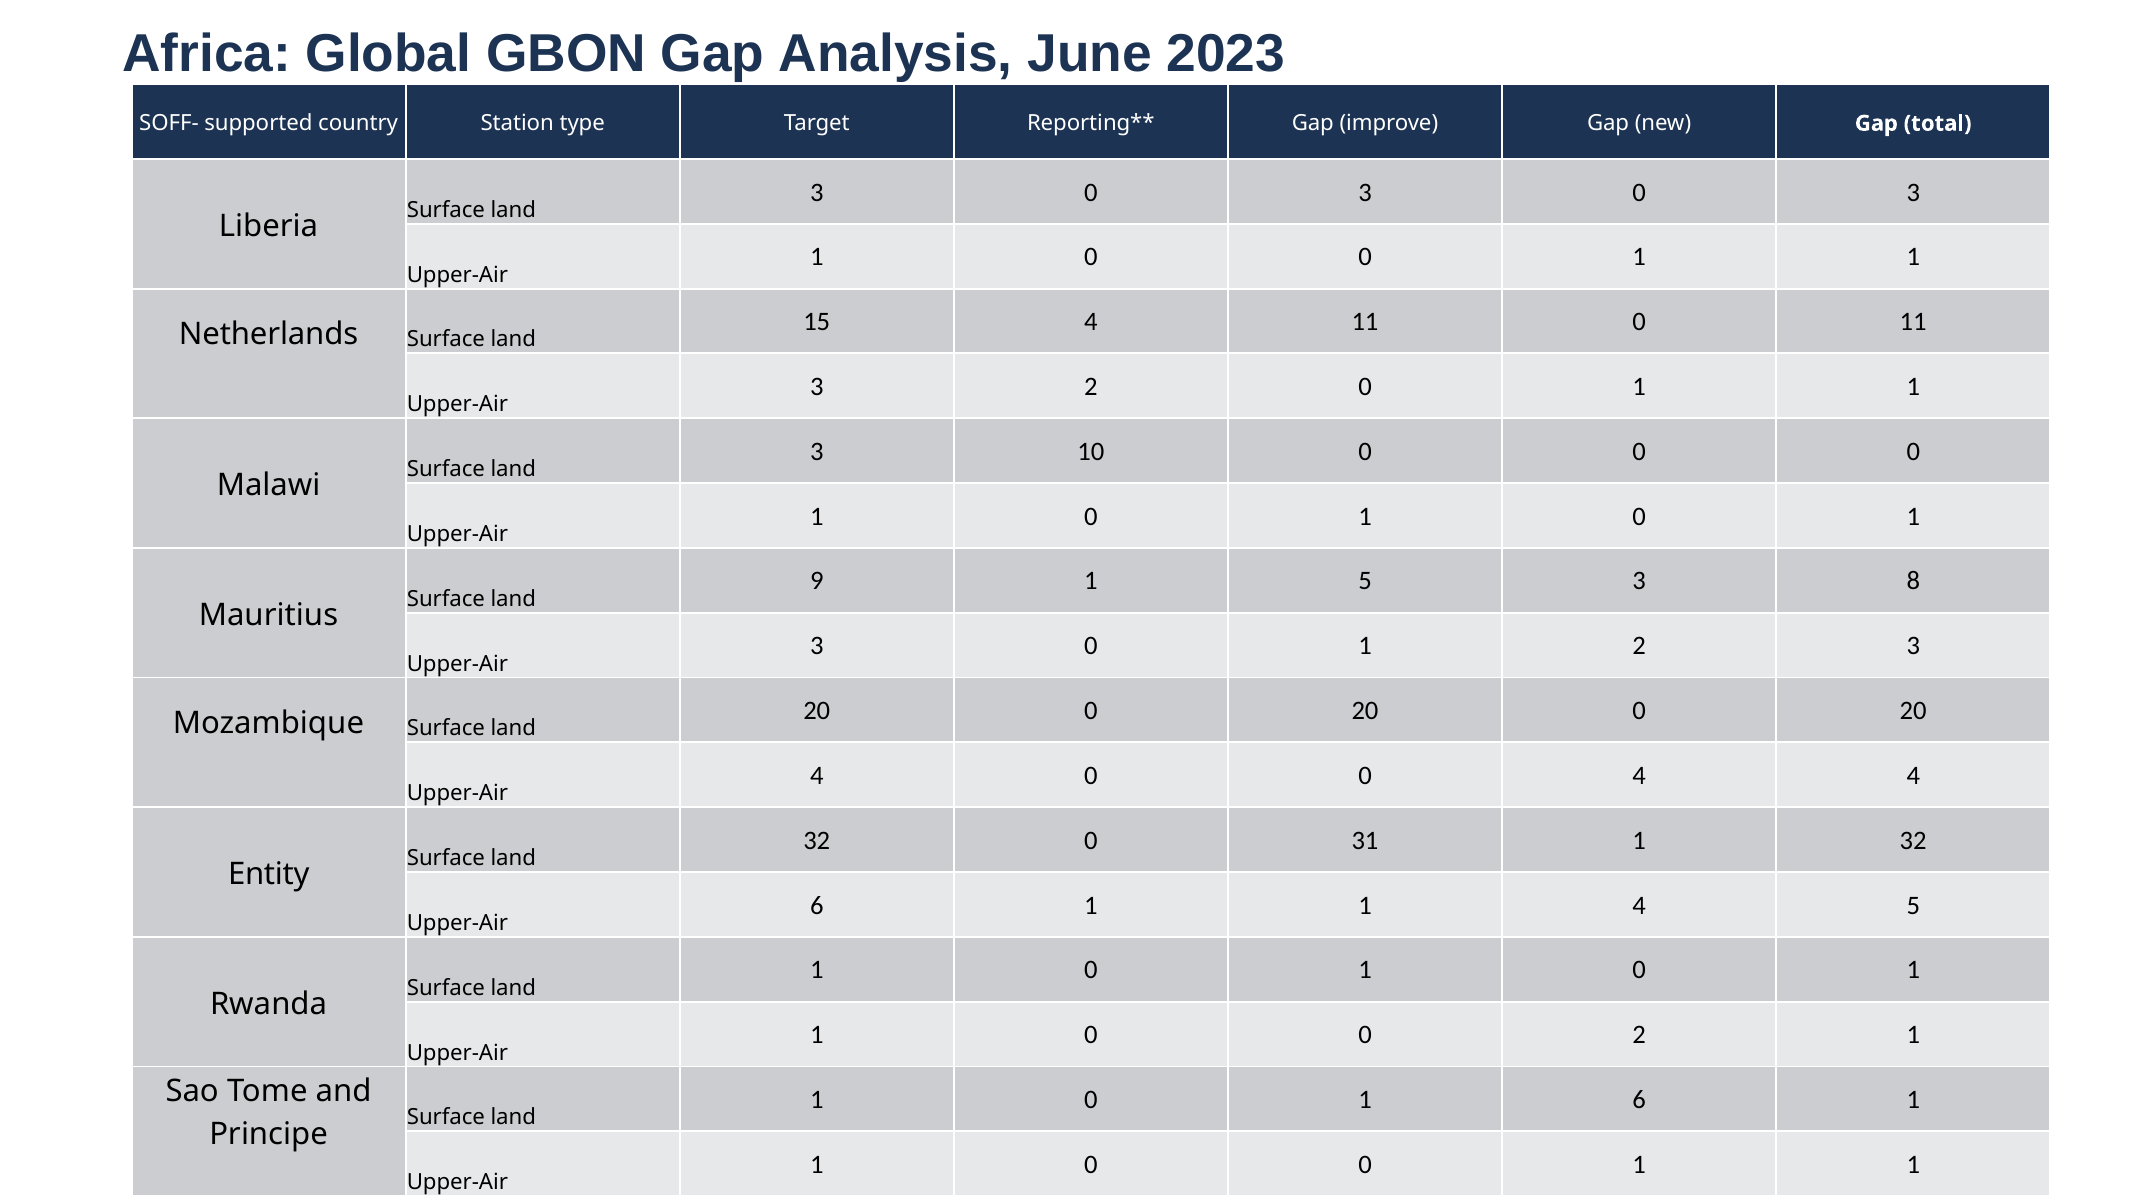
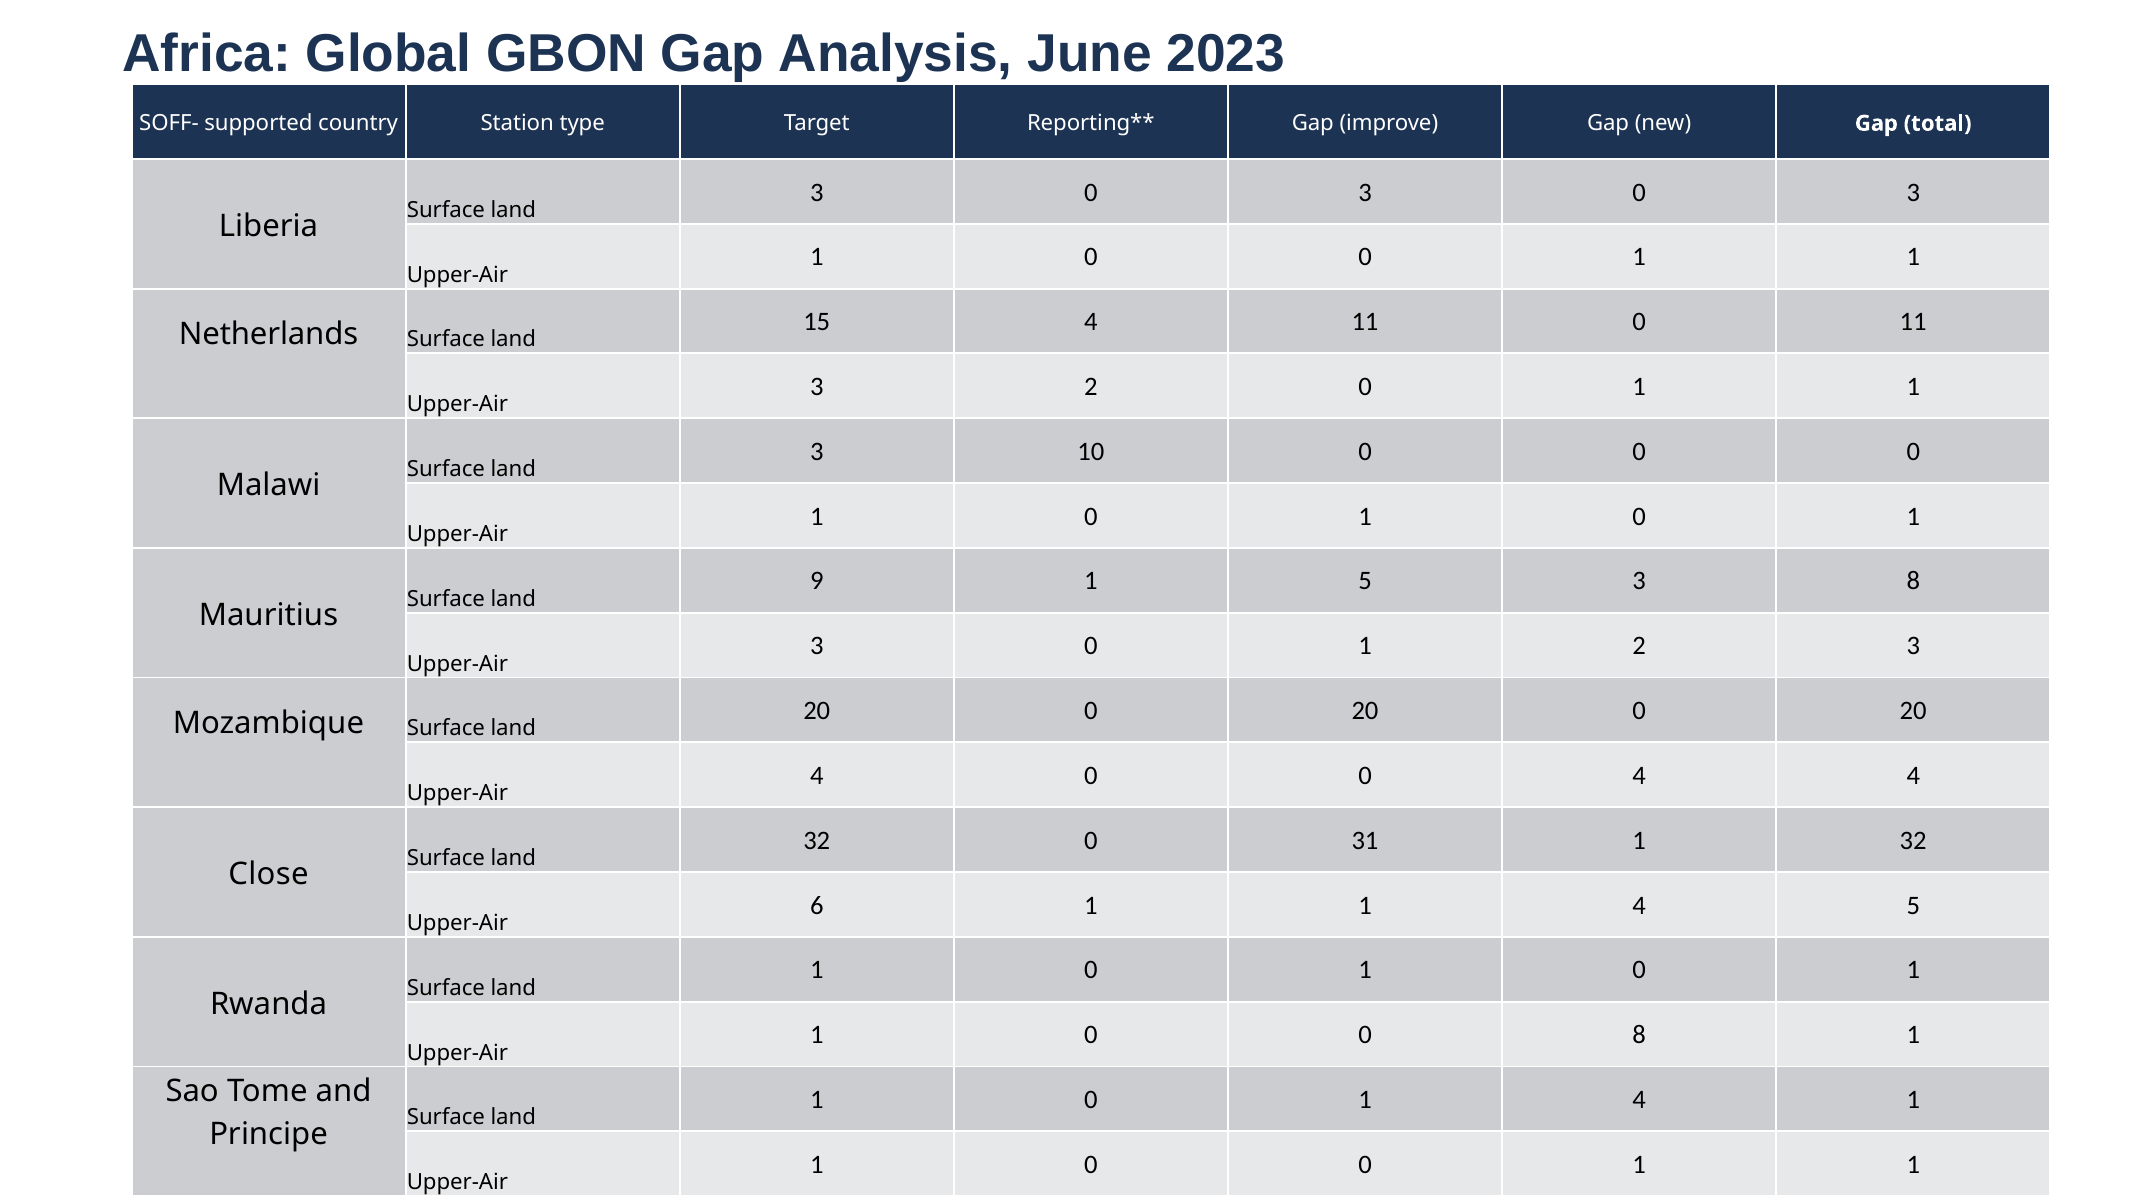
Entity: Entity -> Close (268, 875)
0 2: 2 -> 8 (1639, 1035)
0 1 6: 6 -> 4 (1639, 1100)
